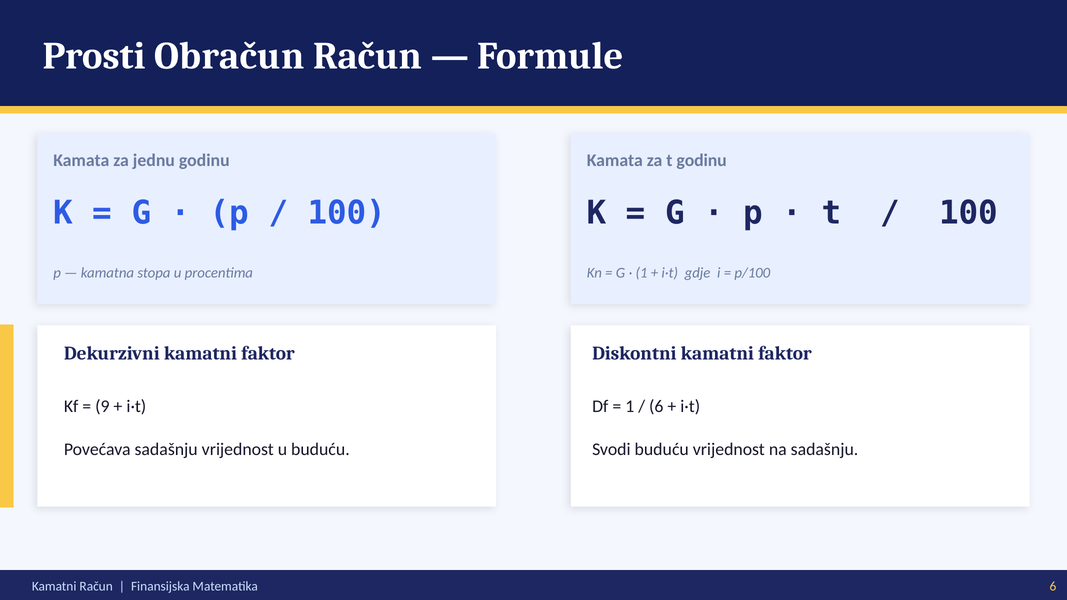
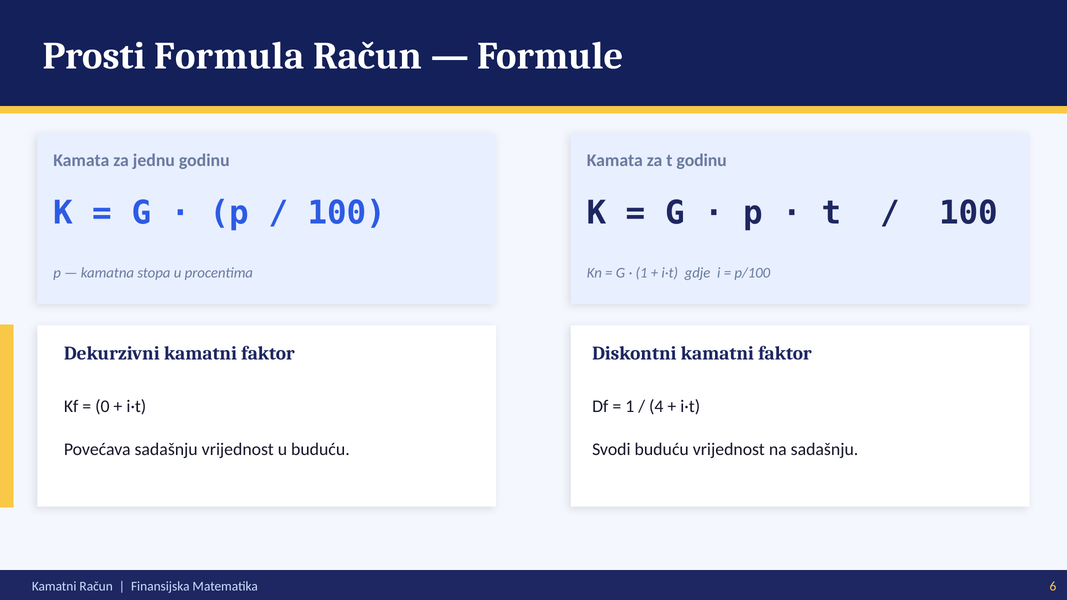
Obračun: Obračun -> Formula (229, 56)
9: 9 -> 0 (102, 407)
6: 6 -> 4 (656, 407)
